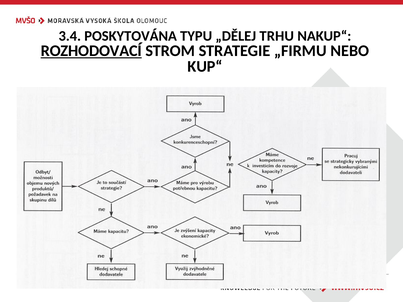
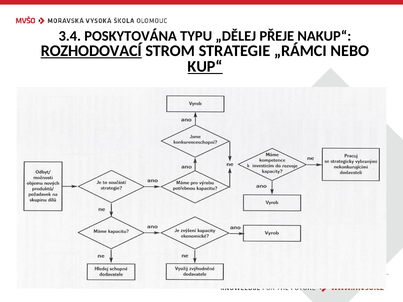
TRHU: TRHU -> PŘEJE (277, 36)
„FIRMU: „FIRMU -> „RÁMCI (300, 51)
KUP“ underline: none -> present (205, 67)
